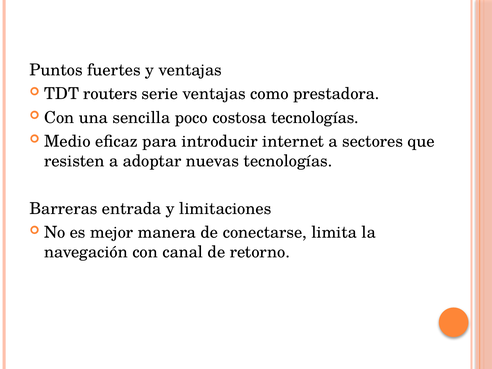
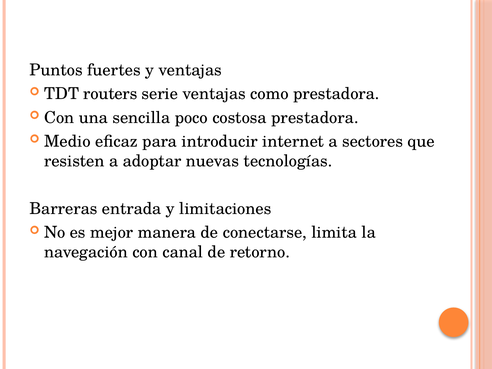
costosa tecnologías: tecnologías -> prestadora (315, 118)
